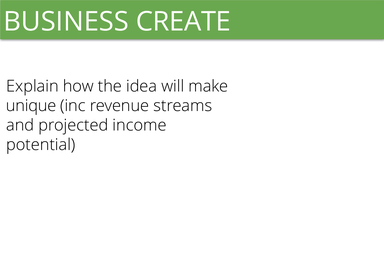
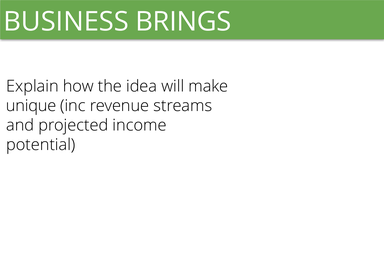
CREATE: CREATE -> BRINGS (183, 22)
